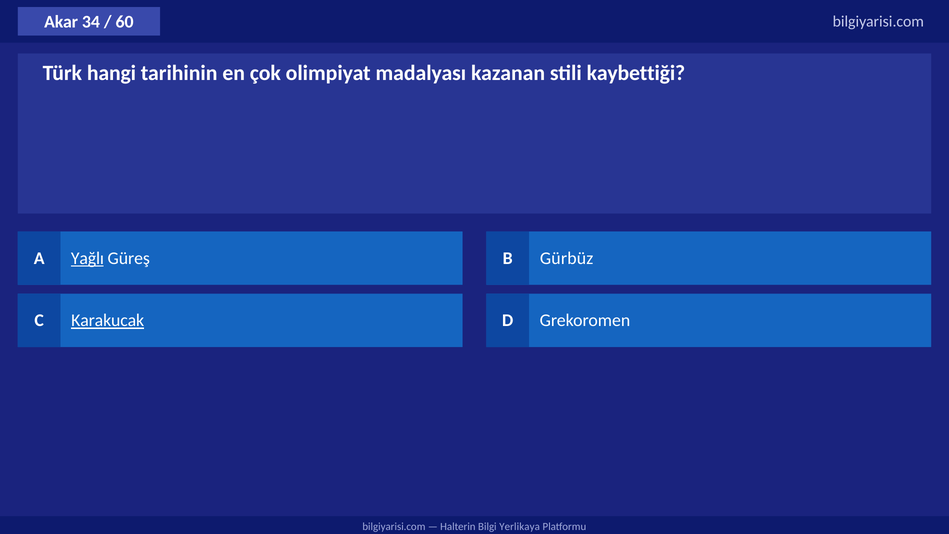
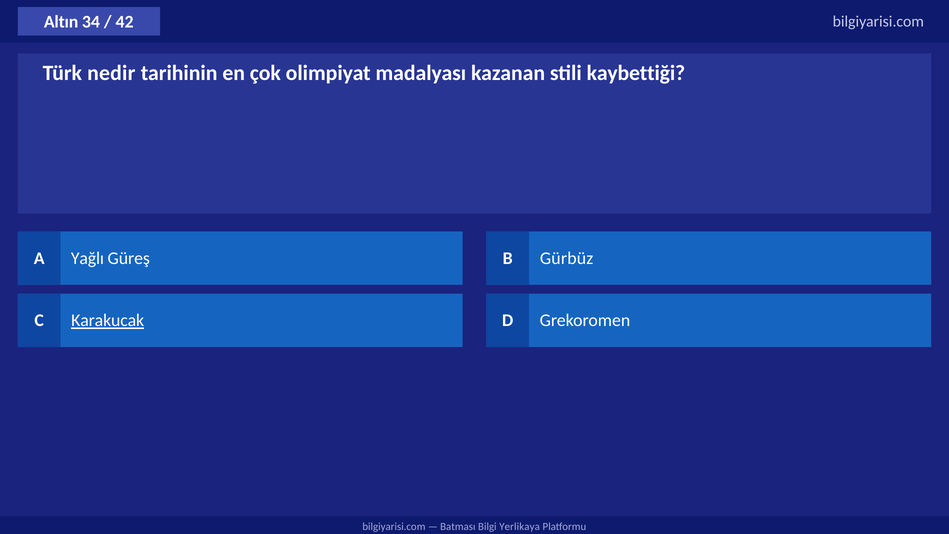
Akar: Akar -> Altın (61, 22)
60: 60 -> 42 (125, 22)
hangi: hangi -> nedir (111, 73)
Yağlı underline: present -> none (87, 258)
Halterin: Halterin -> Batması (458, 526)
